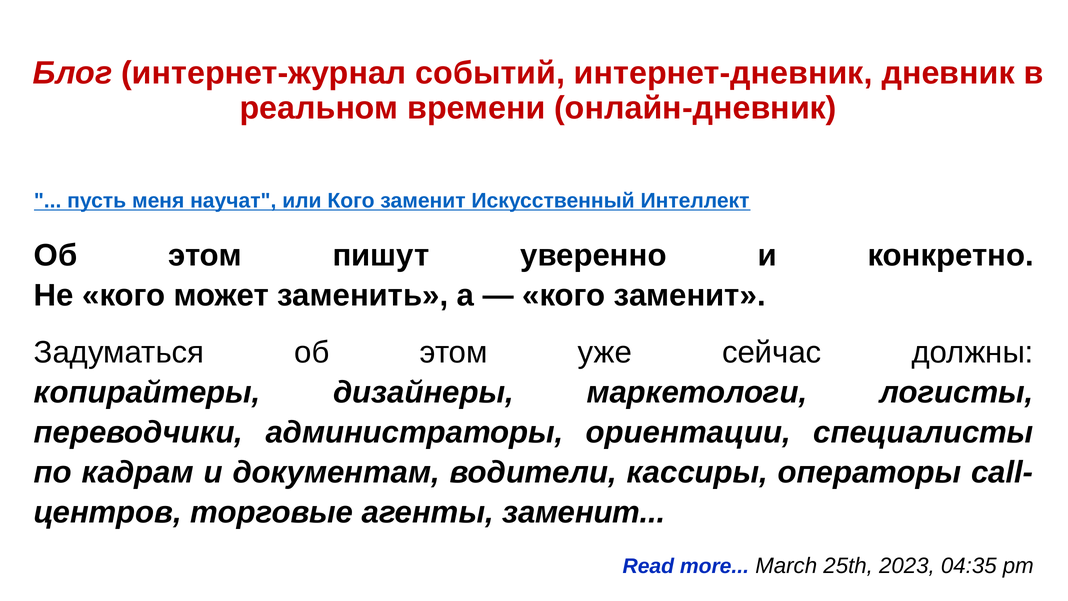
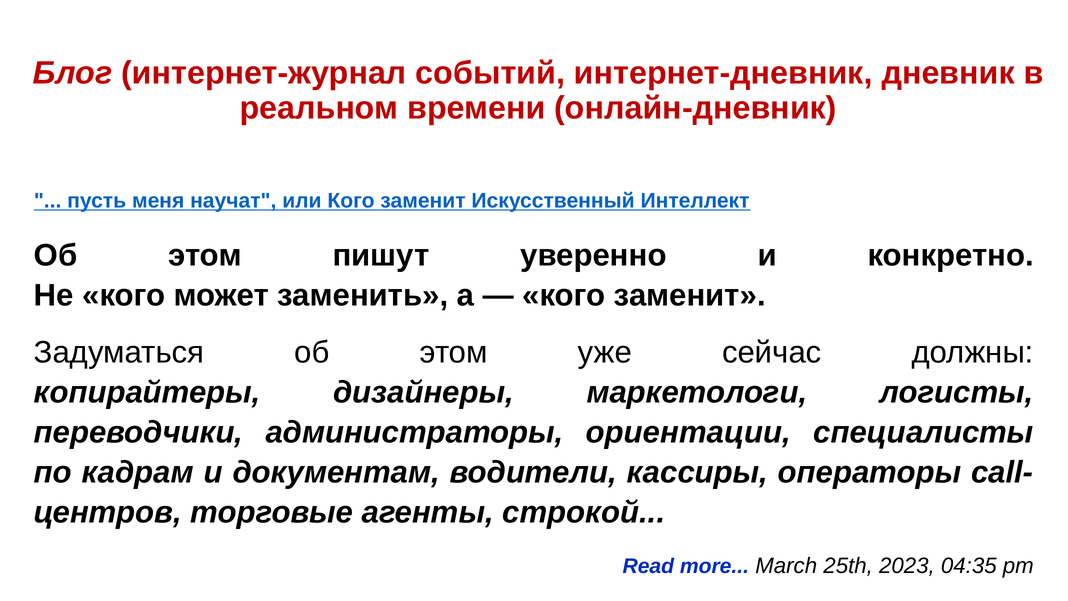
агенты заменит: заменит -> строкой (584, 512)
